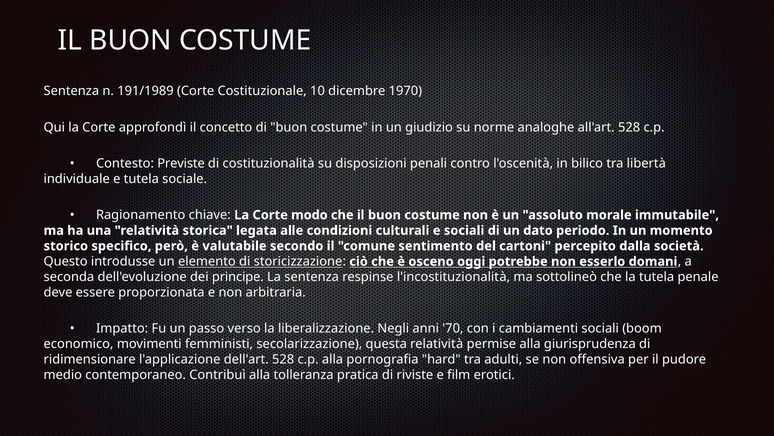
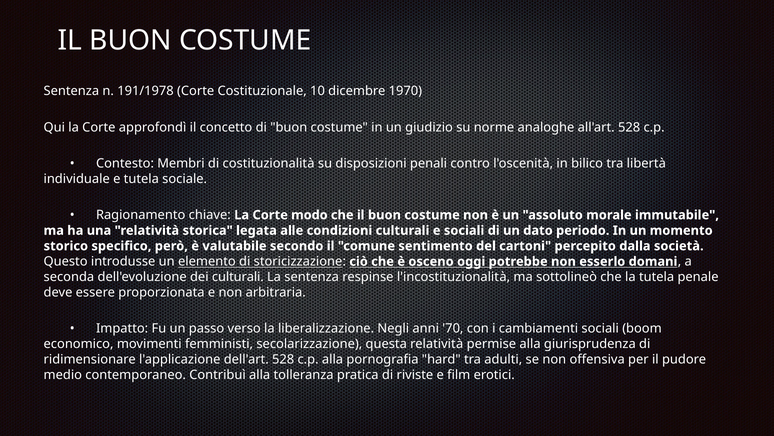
191/1989: 191/1989 -> 191/1978 (145, 91)
Previste: Previste -> Membri (181, 163)
dei principe: principe -> culturali (238, 277)
